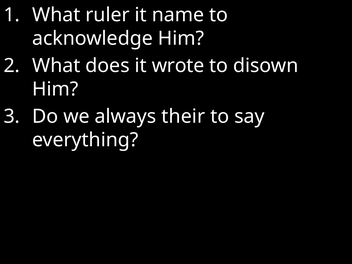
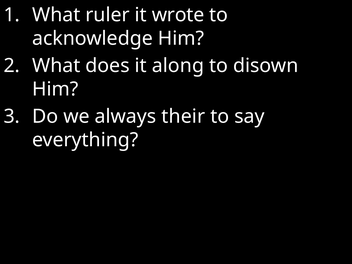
name: name -> wrote (178, 15)
wrote: wrote -> along (178, 66)
